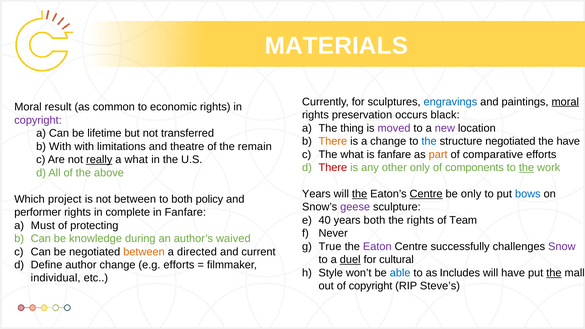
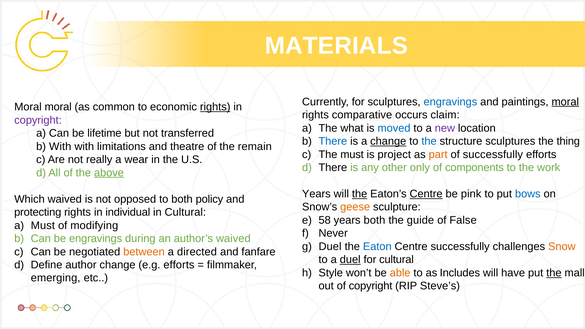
Moral result: result -> moral (58, 107)
rights underline: none -> present (215, 107)
preservation: preservation -> comparative (362, 115)
black: black -> claim (445, 115)
thing: thing -> what (352, 128)
moved colour: purple -> blue (394, 128)
There colour: orange -> blue (333, 141)
change underline: none -> present (388, 141)
structure negotiated: negotiated -> sculptures (510, 141)
the have: have -> thing (568, 141)
The what: what -> must (352, 154)
is fanfare: fanfare -> project (394, 154)
of comparative: comparative -> successfully (493, 154)
really underline: present -> none (99, 160)
a what: what -> wear (136, 160)
There colour: red -> black (333, 168)
the underline: present -> none (526, 168)
above underline: none -> present (109, 173)
be only: only -> pink (471, 194)
Which project: project -> waived (65, 199)
not between: between -> opposed (135, 199)
geese colour: purple -> orange (355, 207)
performer: performer -> protecting (38, 212)
complete: complete -> individual (128, 212)
in Fanfare: Fanfare -> Cultural (185, 212)
40: 40 -> 58 (325, 220)
the rights: rights -> guide (420, 220)
Team: Team -> False (463, 220)
protecting: protecting -> modifying (94, 225)
be knowledge: knowledge -> engravings (96, 239)
True: True -> Duel (330, 247)
Eaton colour: purple -> blue (377, 247)
Snow colour: purple -> orange (562, 247)
current: current -> fanfare (259, 252)
able colour: blue -> orange (400, 273)
individual: individual -> emerging (56, 278)
